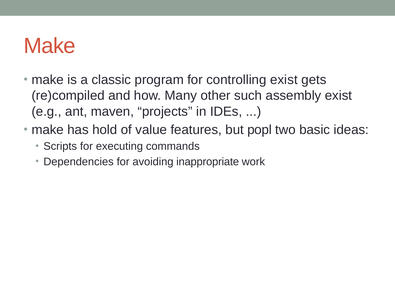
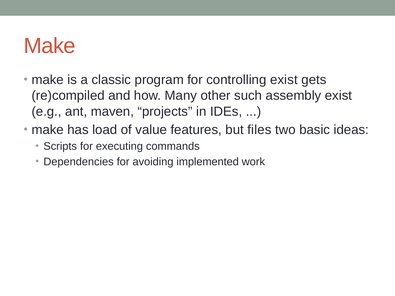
hold: hold -> load (105, 130)
popl: popl -> files (259, 130)
inappropriate: inappropriate -> implemented (208, 162)
